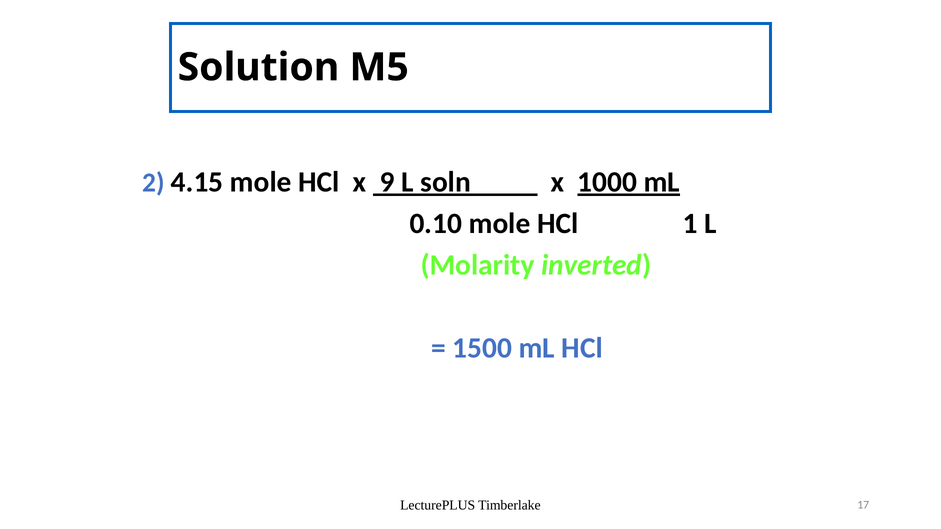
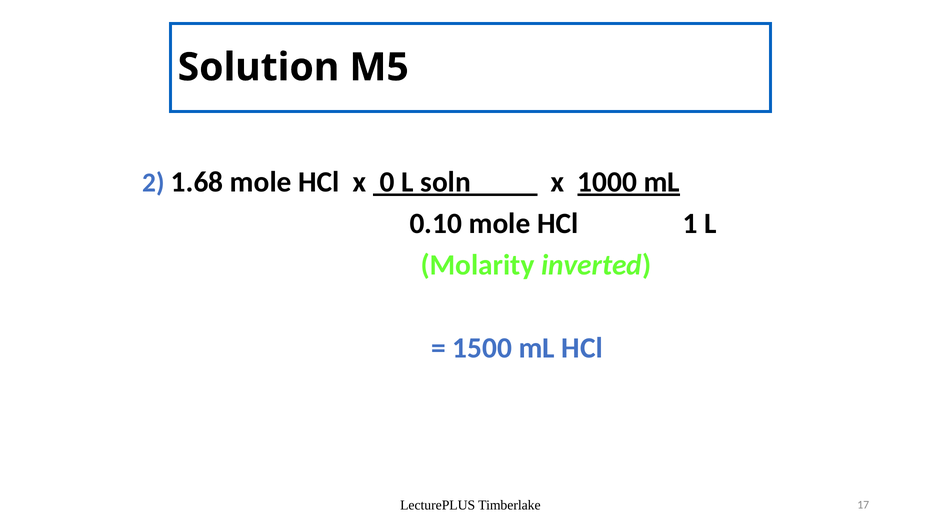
4.15: 4.15 -> 1.68 (197, 182)
9: 9 -> 0 (387, 182)
